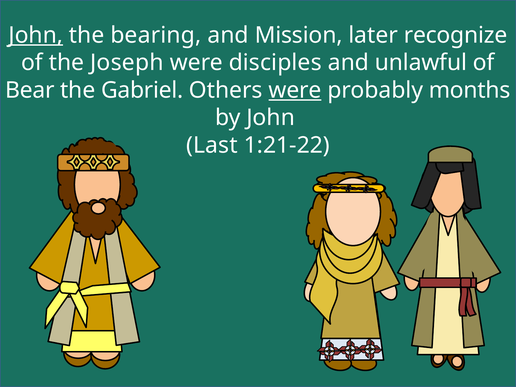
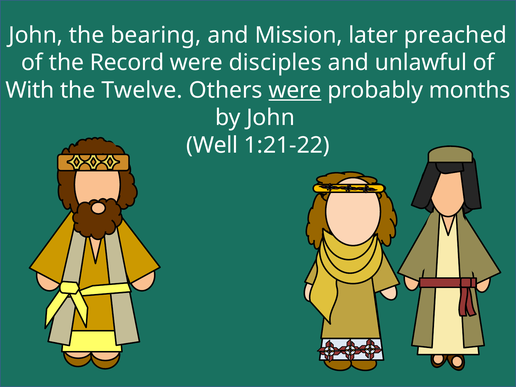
John underline: present -> none (36, 35)
recognize: recognize -> preached (455, 35)
Joseph: Joseph -> Record (127, 63)
Bear: Bear -> With (30, 90)
Gabriel: Gabriel -> Twelve (142, 90)
Last: Last -> Well (212, 145)
